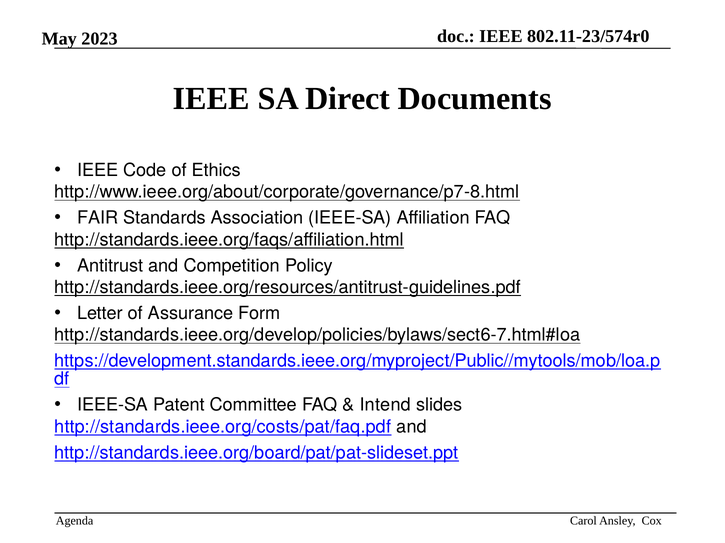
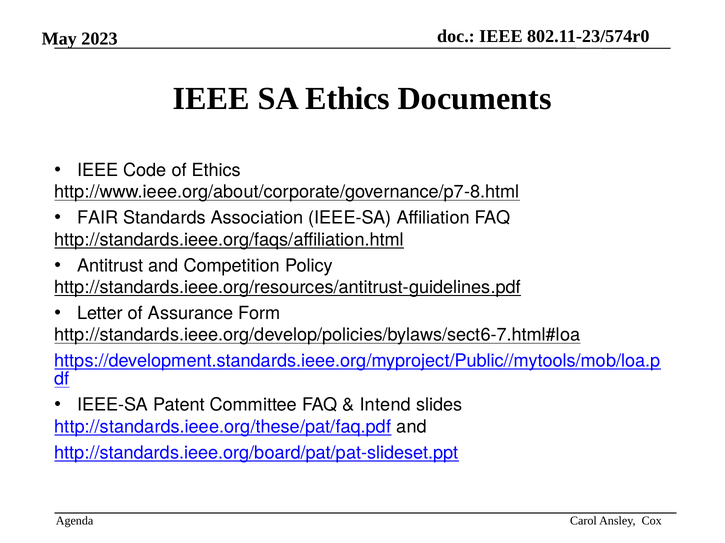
SA Direct: Direct -> Ethics (348, 99)
http://standards.ieee.org/costs/pat/faq.pdf: http://standards.ieee.org/costs/pat/faq.pdf -> http://standards.ieee.org/these/pat/faq.pdf (223, 427)
